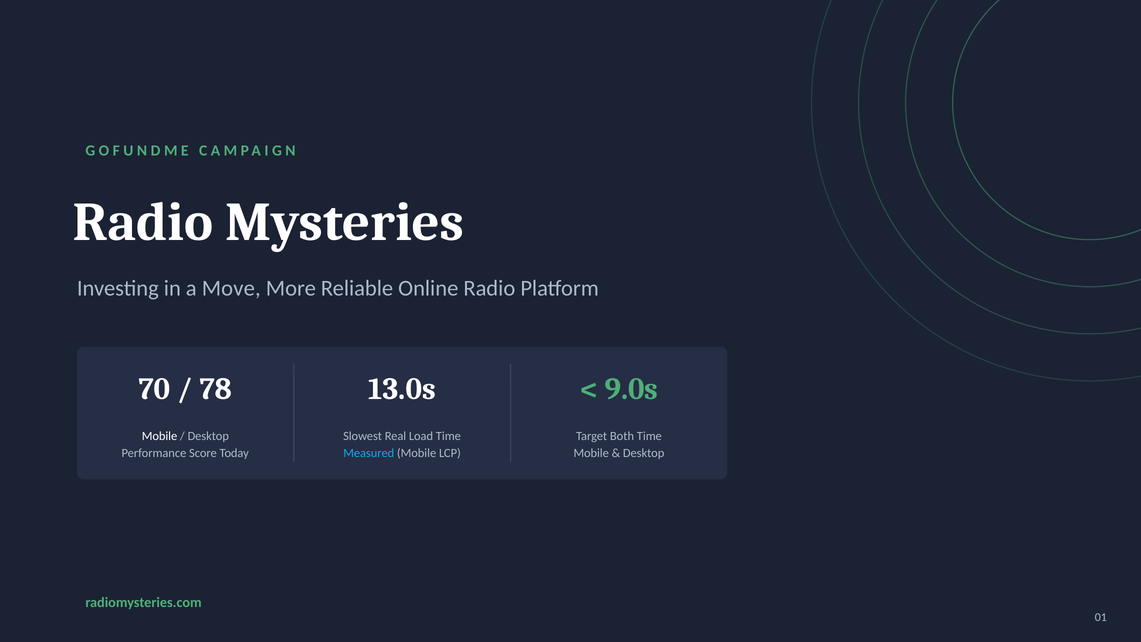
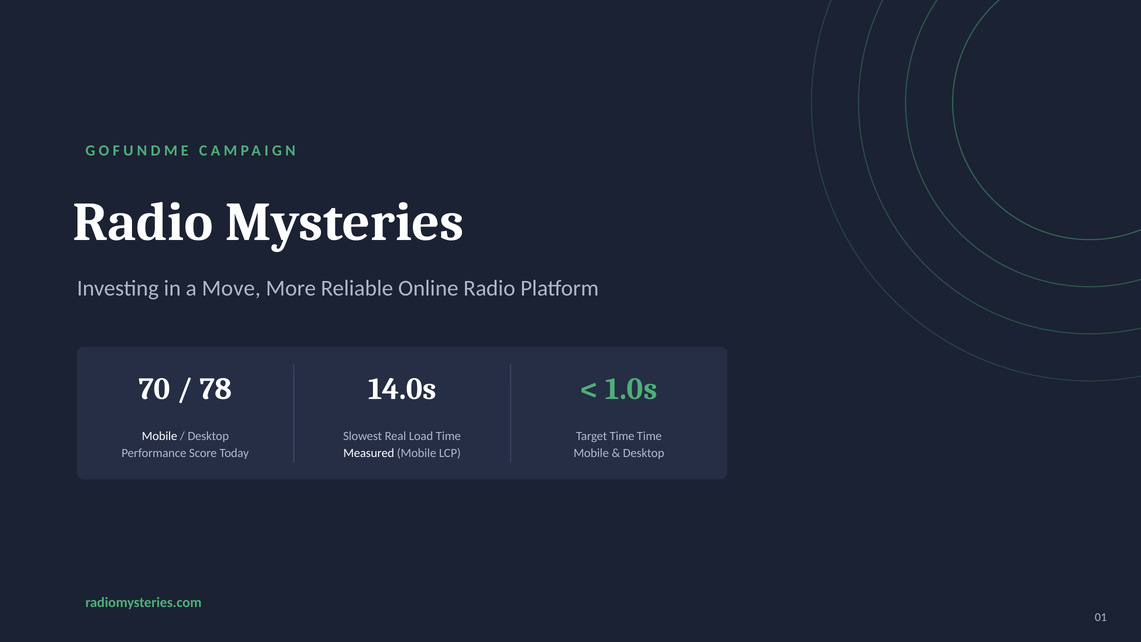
13.0s: 13.0s -> 14.0s (402, 389)
9.0s: 9.0s -> 1.0s (631, 389)
Target Both: Both -> Time (622, 436)
Measured colour: light blue -> white (369, 453)
